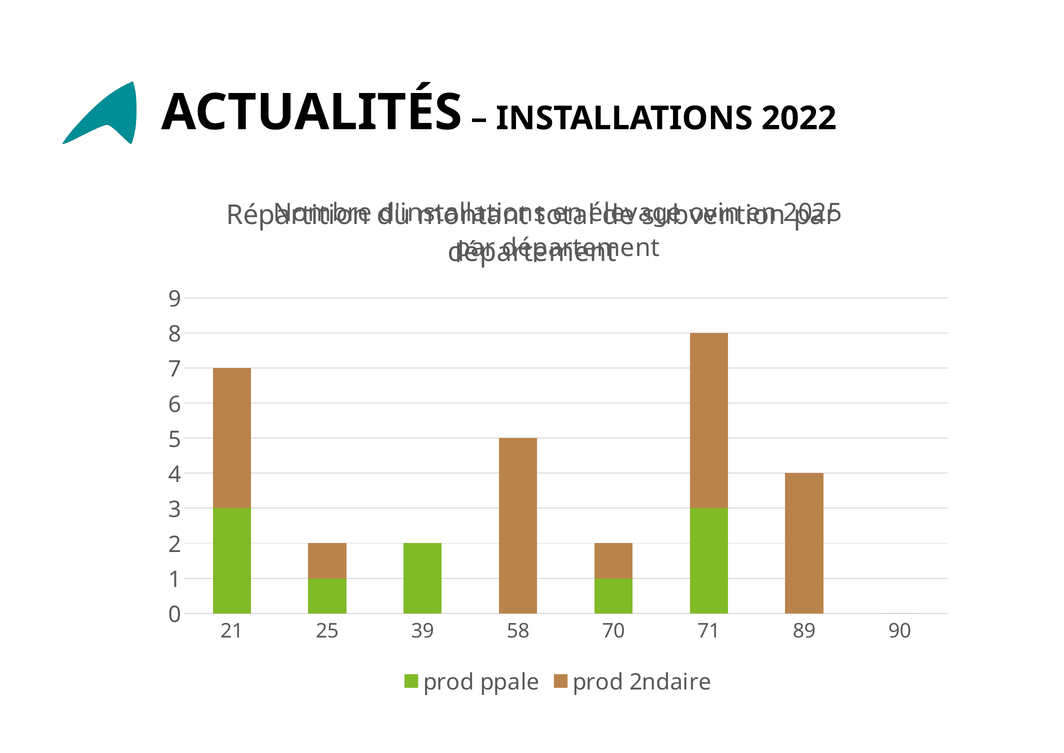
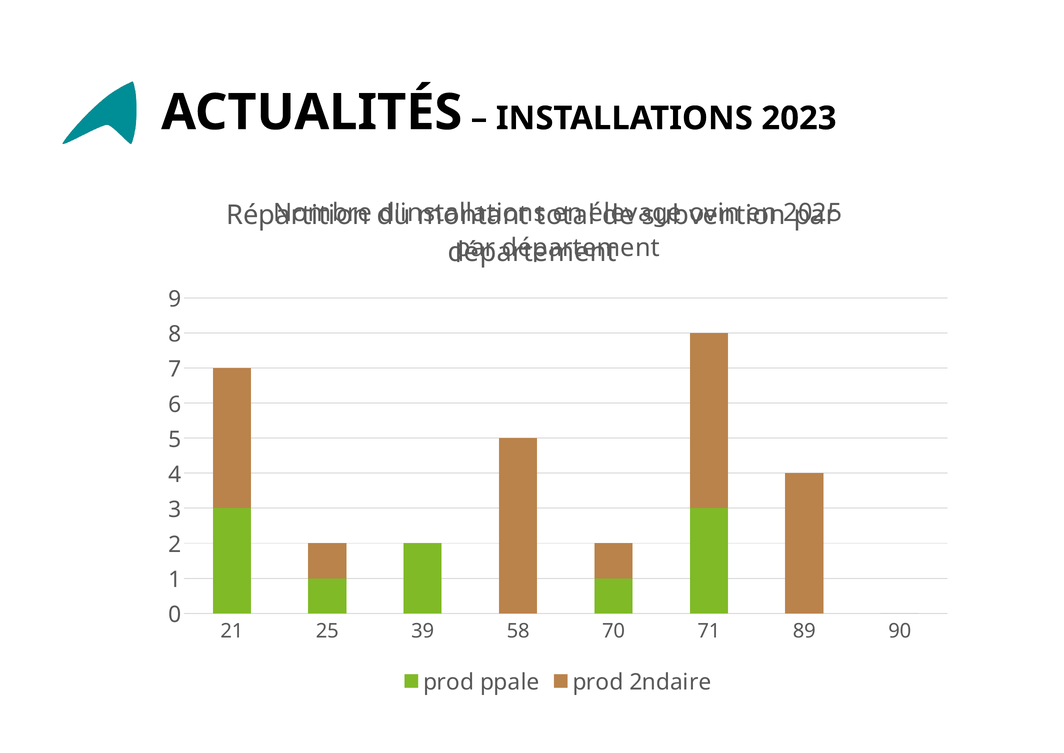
2022: 2022 -> 2023 (799, 118)
